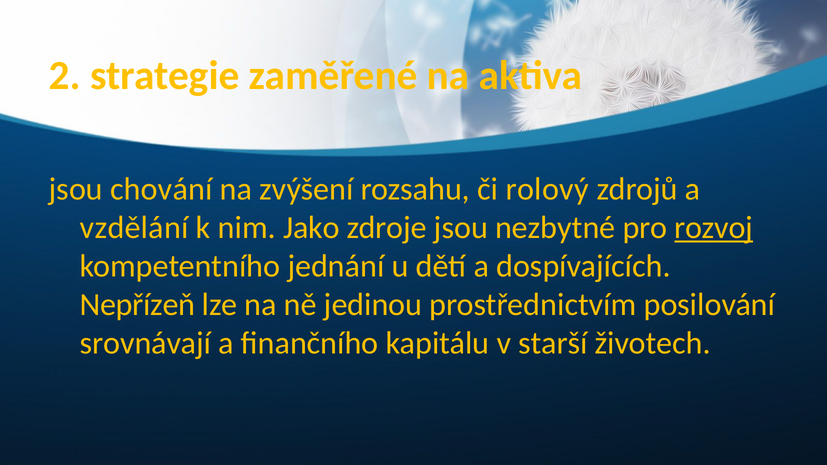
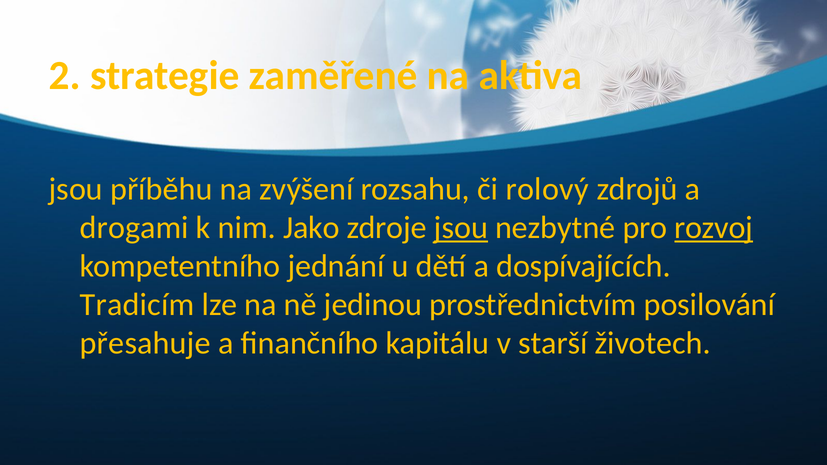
chování: chování -> příběhu (161, 189)
vzdělání: vzdělání -> drogami (134, 228)
jsou underline: none -> present (461, 228)
Nepřízeň: Nepřízeň -> Tradicím (137, 305)
srovnávají: srovnávají -> přesahuje (145, 343)
